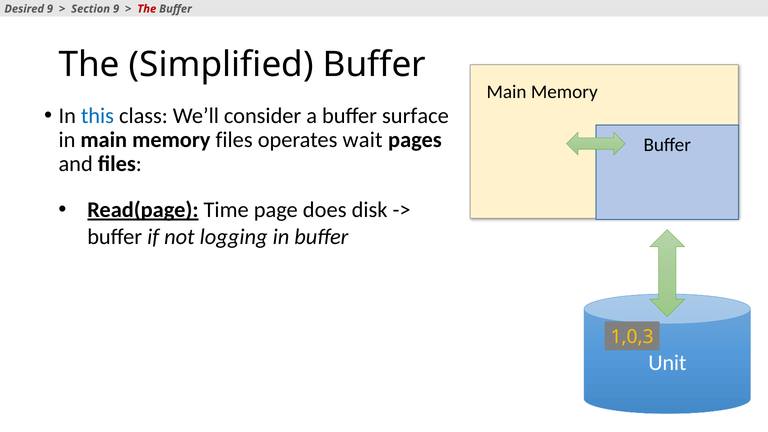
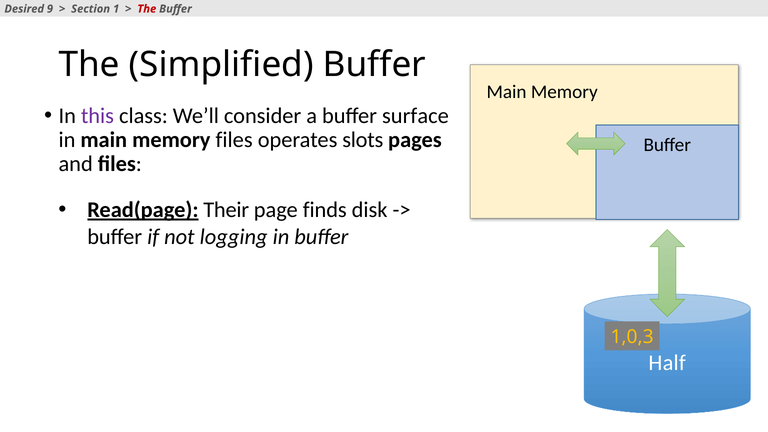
Section 9: 9 -> 1 (116, 9)
this colour: blue -> purple (97, 116)
wait: wait -> slots (363, 140)
Time: Time -> Their (226, 210)
does: does -> finds (325, 210)
Unit: Unit -> Half (667, 363)
